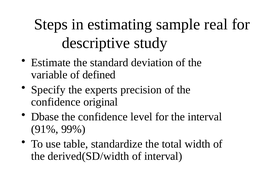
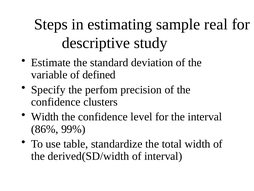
experts: experts -> perfom (101, 89)
original: original -> clusters (101, 102)
Dbase: Dbase -> Width (45, 117)
91%: 91% -> 86% (45, 129)
